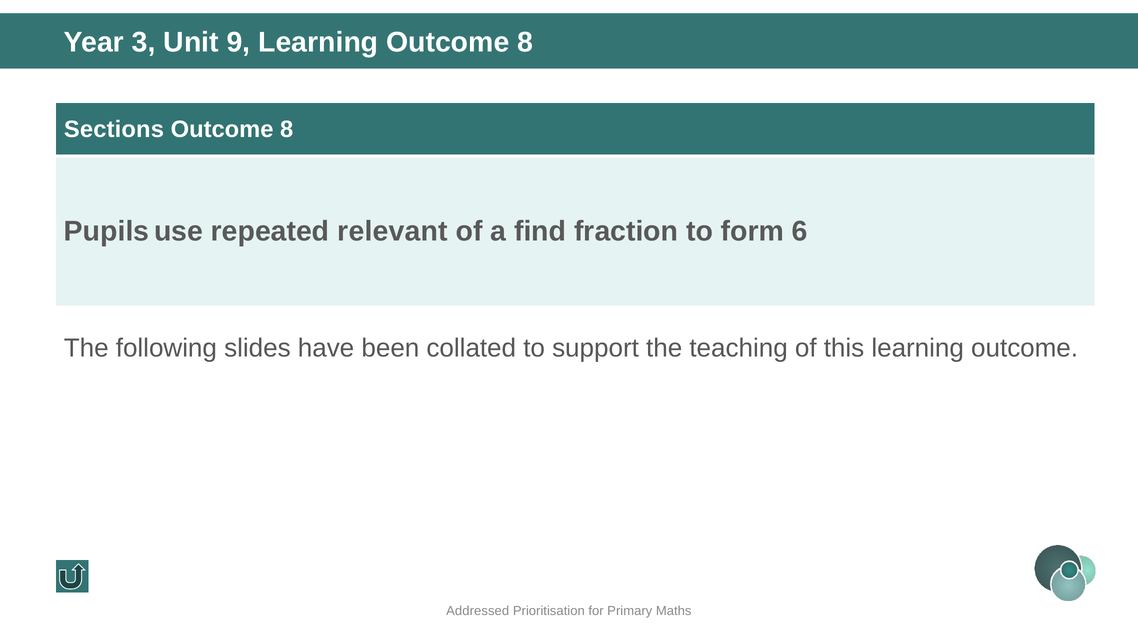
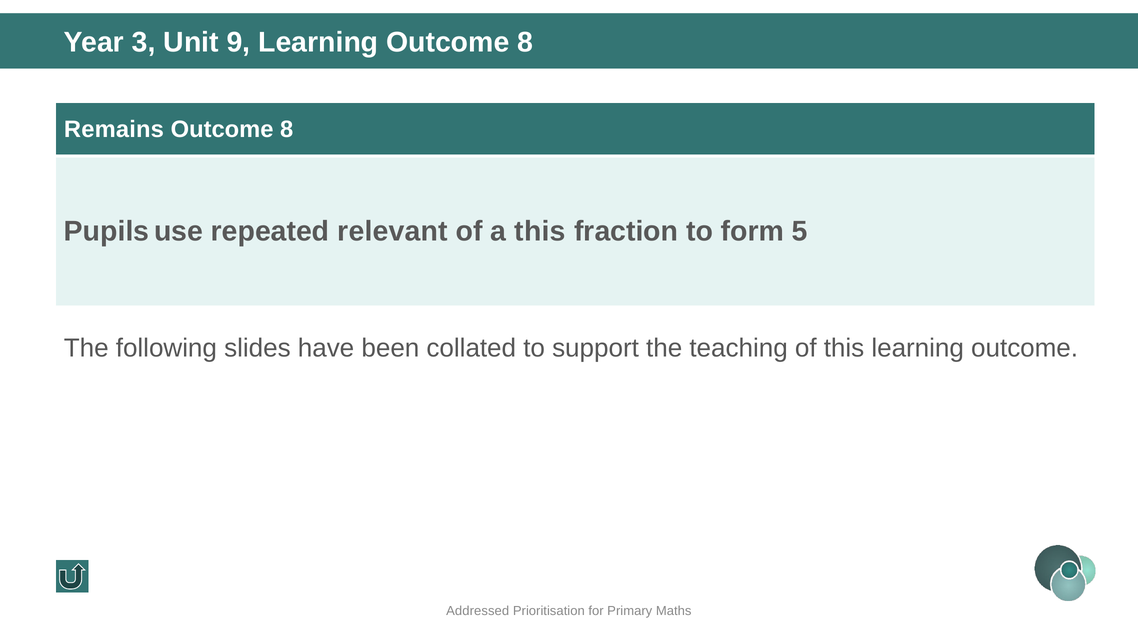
Sections: Sections -> Remains (114, 130)
a find: find -> this (540, 231)
6: 6 -> 5 (800, 231)
